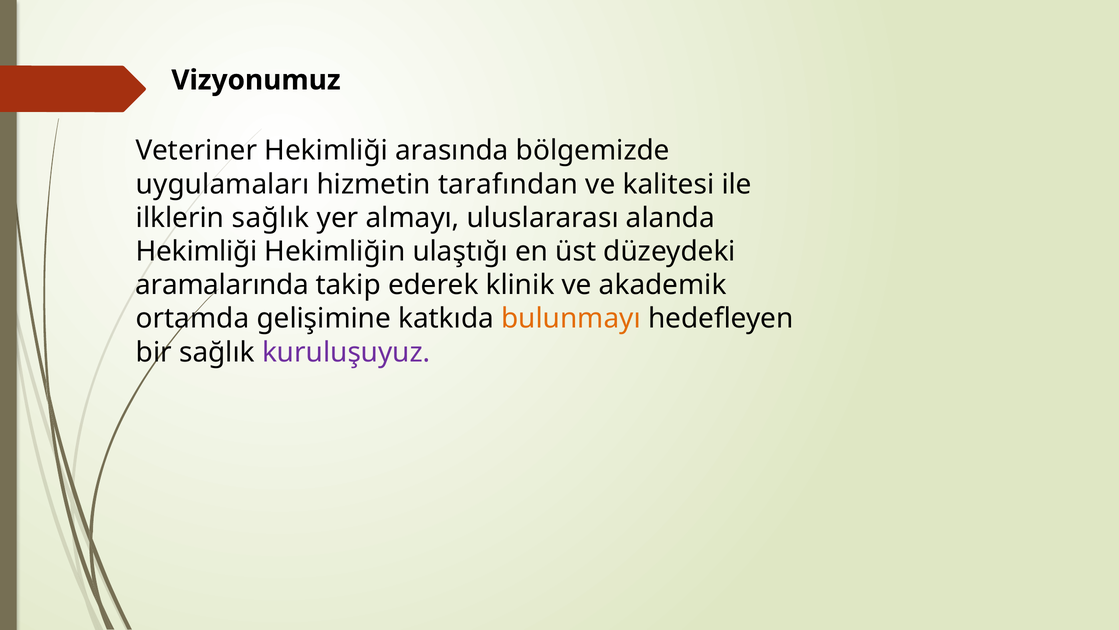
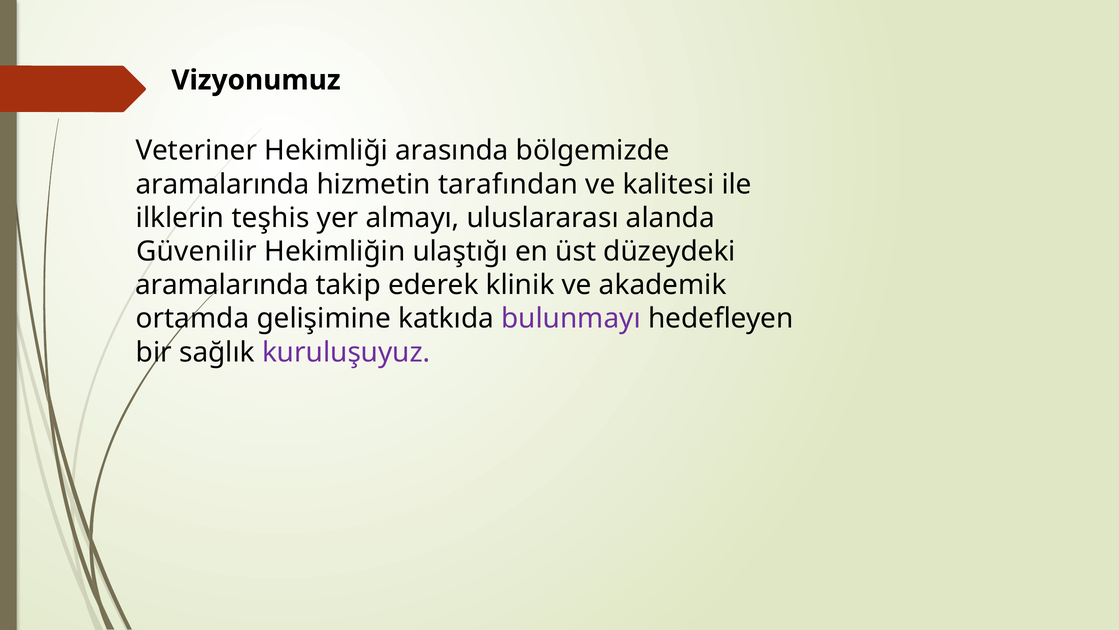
uygulamaları: uygulamaları -> aramalarında (223, 184)
ilklerin sağlık: sağlık -> teşhis (271, 218)
Hekimliği: Hekimliği -> Güvenilir (196, 251)
bulunmayı colour: orange -> purple (571, 318)
